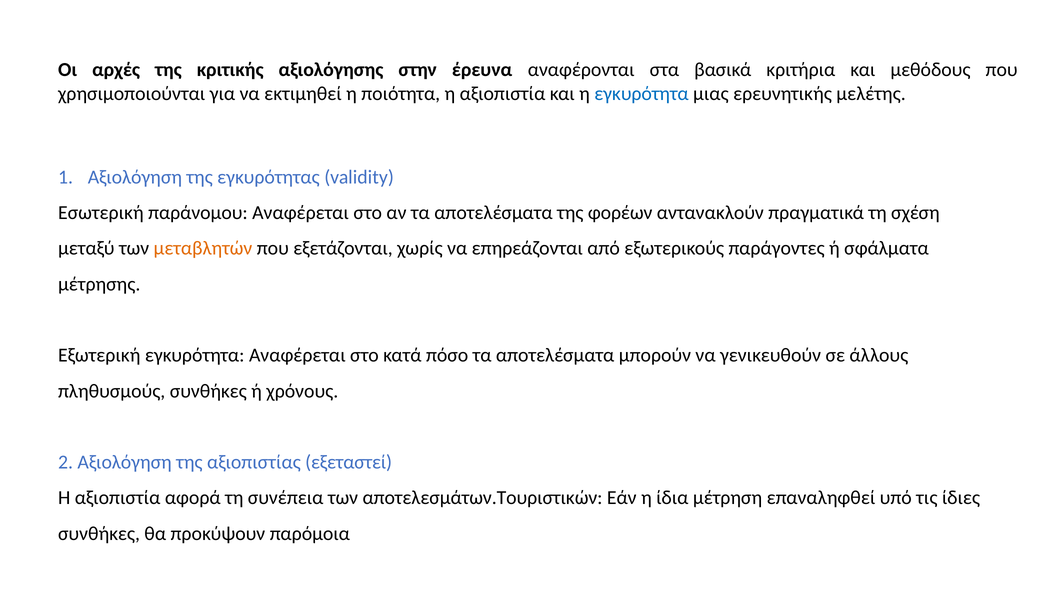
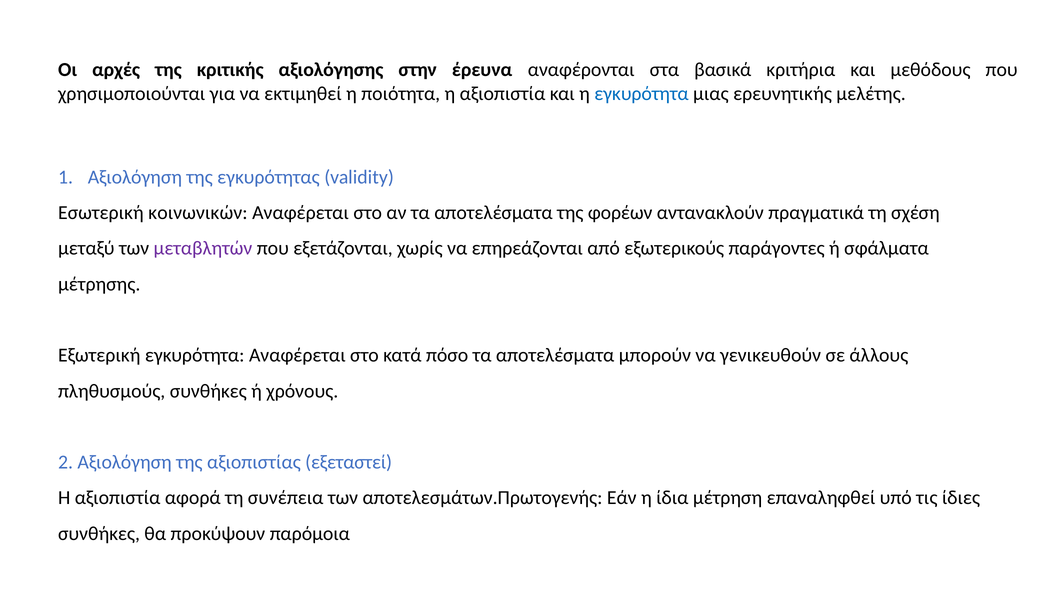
παράνομου: παράνομου -> κοινωνικών (198, 213)
μεταβλητών colour: orange -> purple (203, 248)
αποτελεσμάτων.Τουριστικών: αποτελεσμάτων.Τουριστικών -> αποτελεσμάτων.Πρωτογενής (482, 497)
